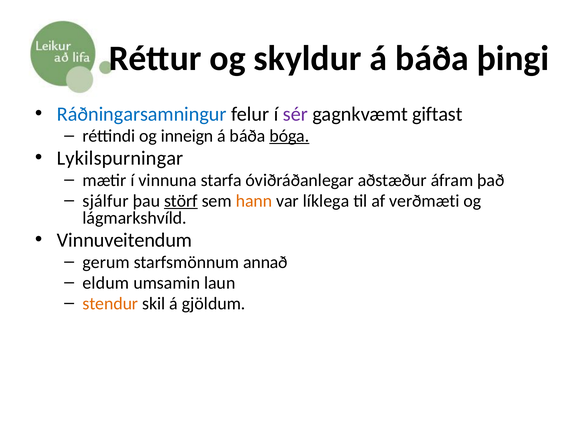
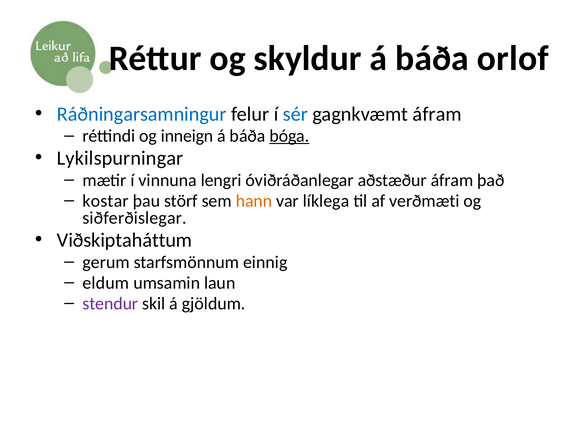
þingi: þingi -> orlof (513, 58)
sér colour: purple -> blue (295, 114)
gagnkvæmt giftast: giftast -> áfram (437, 114)
starfa: starfa -> lengri (221, 180)
sjálfur: sjálfur -> kostar (106, 201)
störf underline: present -> none (181, 201)
lágmarkshvíld: lágmarkshvíld -> siðferðislegar (135, 218)
Vinnuveitendum: Vinnuveitendum -> Viðskiptaháttum (125, 240)
annað: annað -> einnig (265, 262)
stendur colour: orange -> purple (110, 304)
